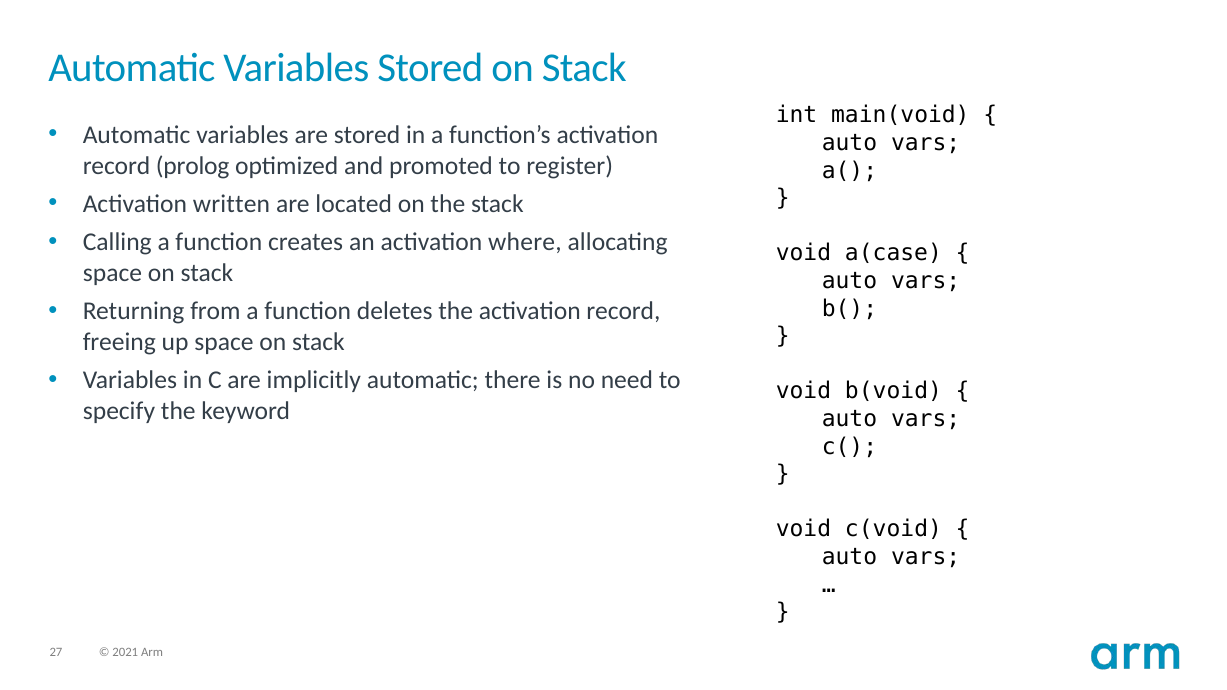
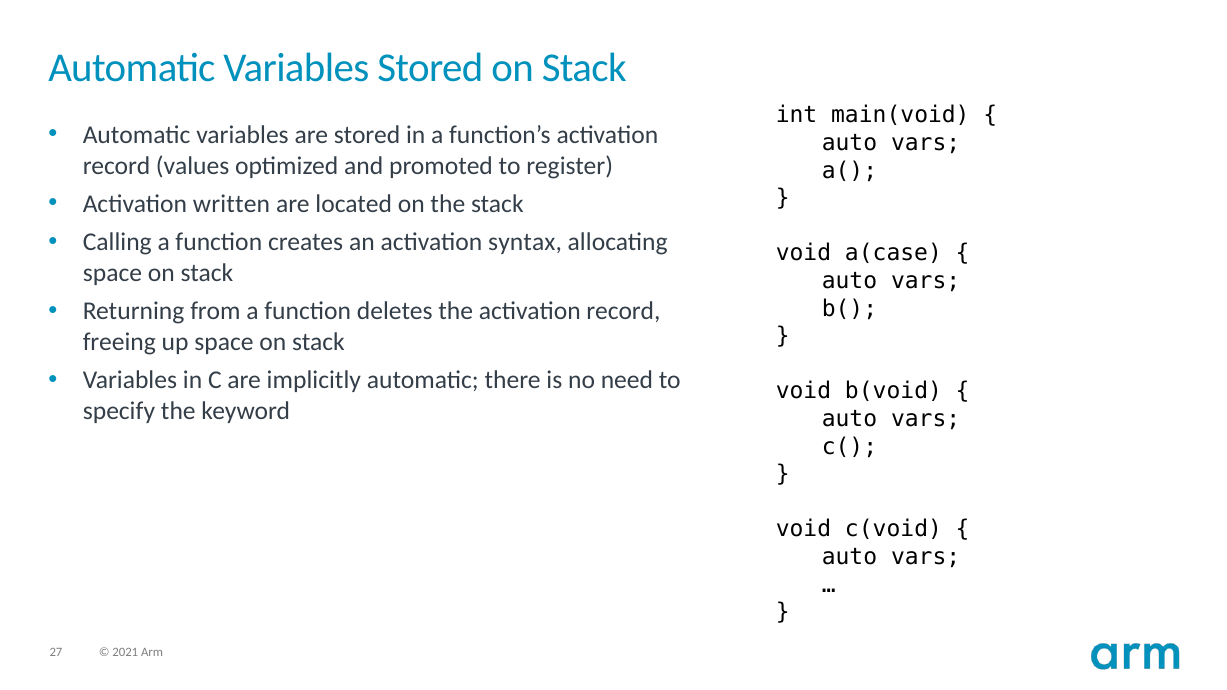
prolog: prolog -> values (193, 166)
where: where -> syntax (525, 242)
